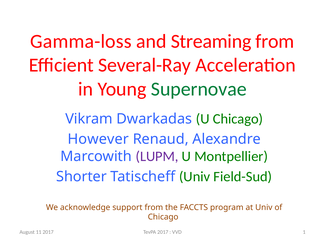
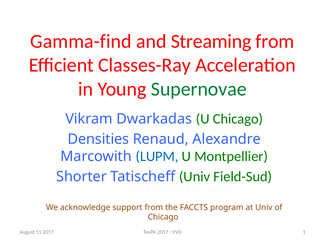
Gamma-loss: Gamma-loss -> Gamma-find (81, 42)
Several-Ray: Several-Ray -> Classes-Ray (145, 65)
However: However -> Densities (98, 140)
LUPM colour: purple -> blue (157, 157)
